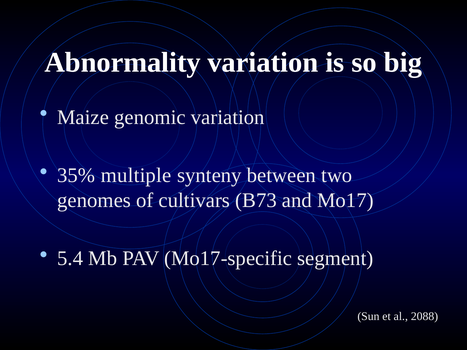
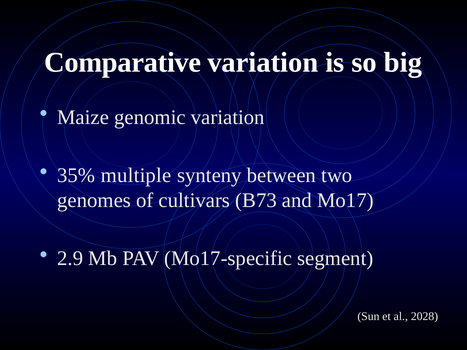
Abnormality: Abnormality -> Comparative (123, 62)
5.4: 5.4 -> 2.9 (70, 259)
2088: 2088 -> 2028 (424, 316)
